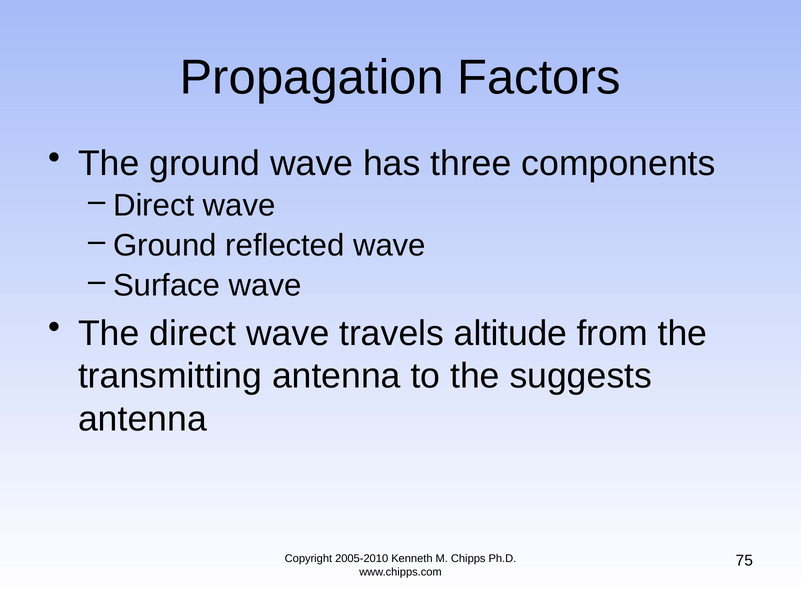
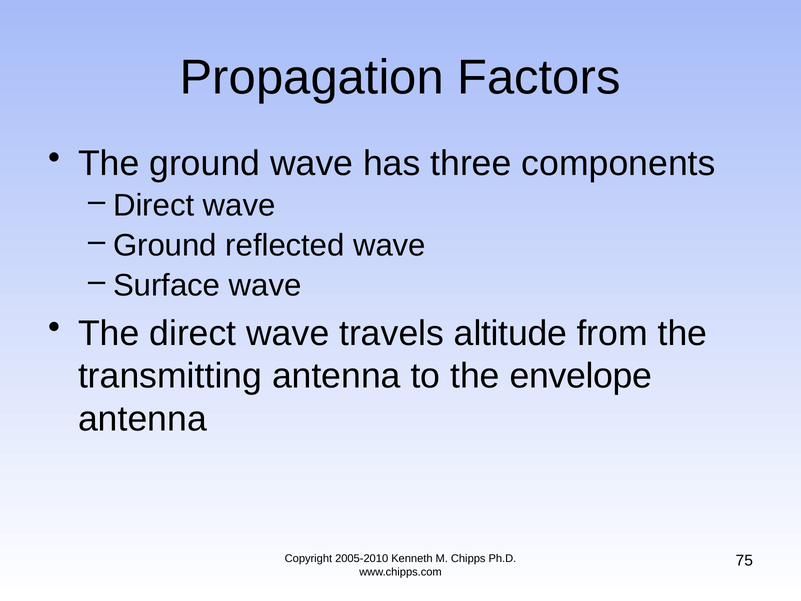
suggests: suggests -> envelope (581, 376)
